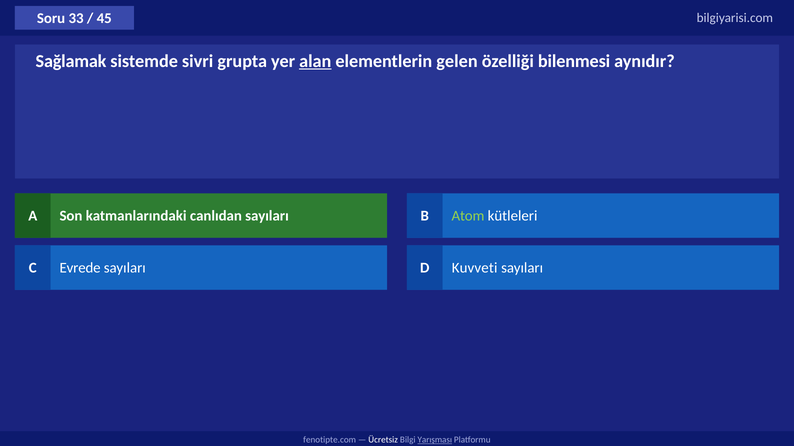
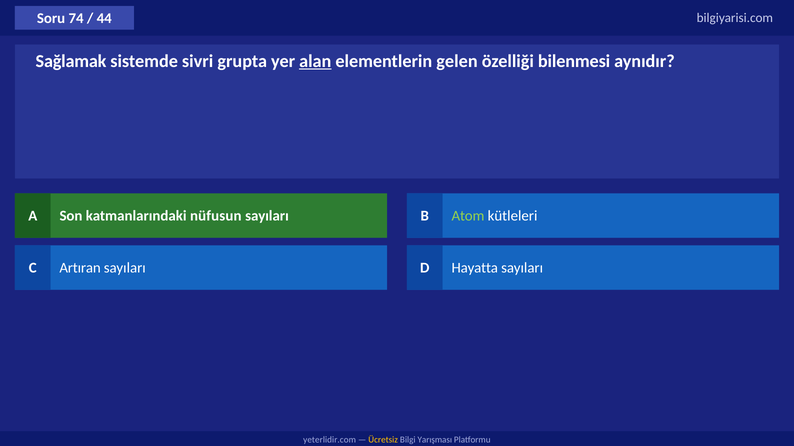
33: 33 -> 74 (76, 18)
45: 45 -> 44 (104, 18)
canlıdan: canlıdan -> nüfusun (216, 216)
Evrede: Evrede -> Artıran (80, 268)
Kuvveti: Kuvveti -> Hayatta (475, 268)
fenotipte.com: fenotipte.com -> yeterlidir.com (330, 440)
Ücretsiz colour: white -> yellow (383, 440)
Yarışması underline: present -> none (435, 440)
